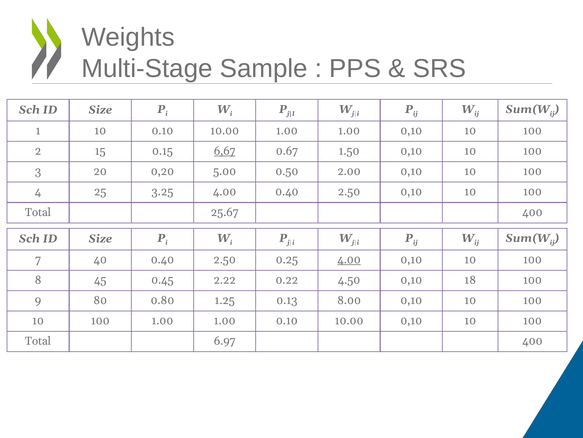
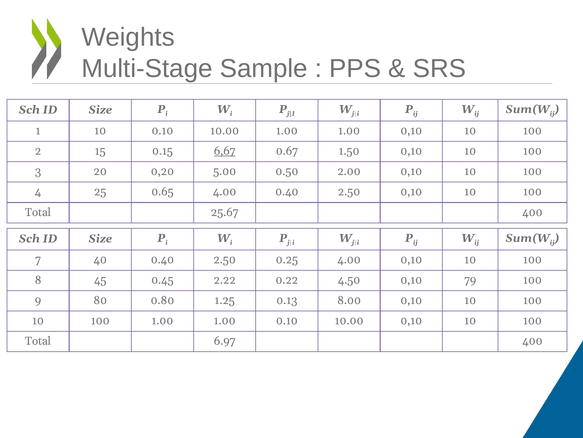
3.25: 3.25 -> 0.65 (162, 192)
4.00 underline: present -> none (349, 259)
18: 18 -> 79 (470, 280)
